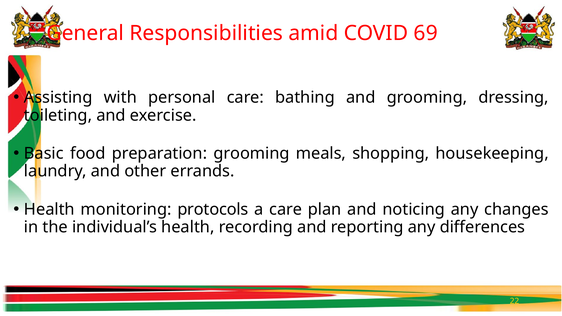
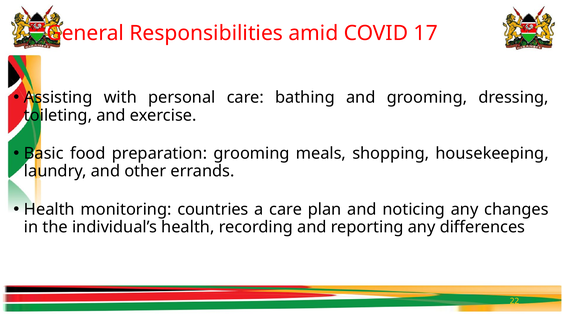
69: 69 -> 17 (426, 33)
protocols: protocols -> countries (213, 210)
